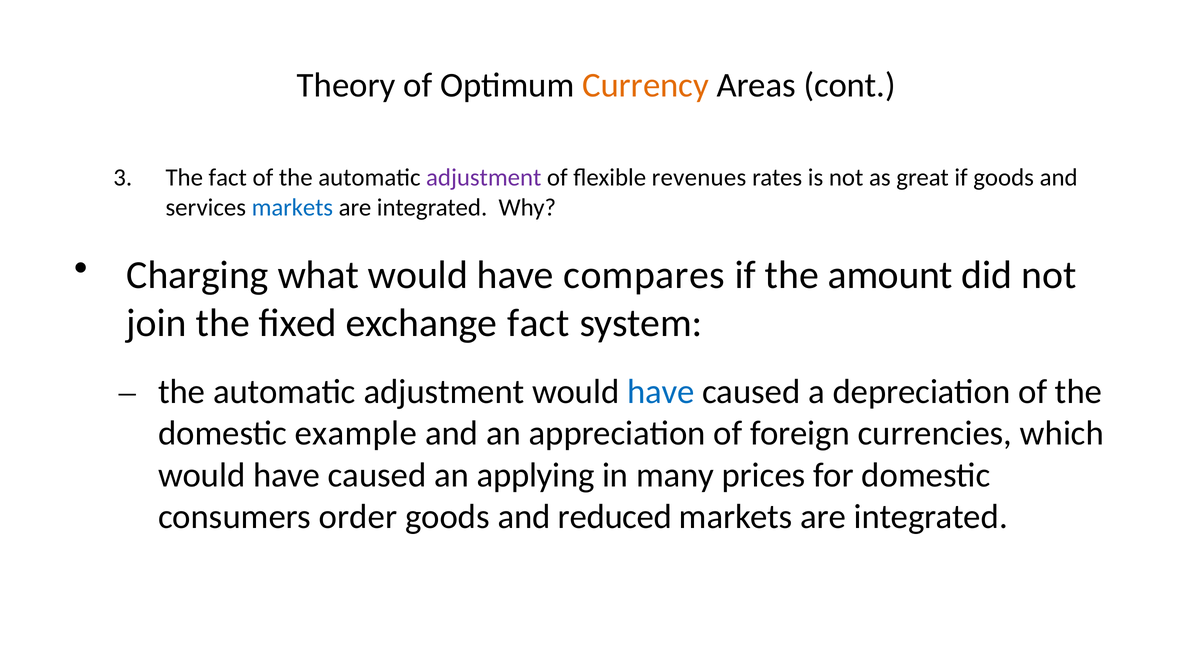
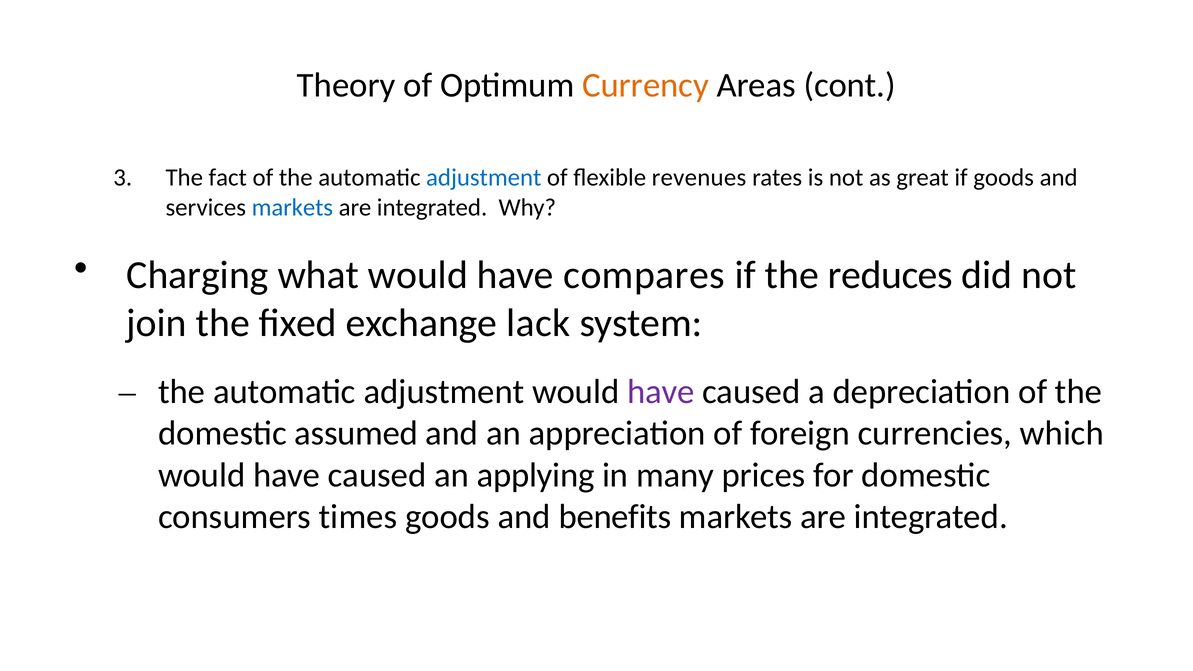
adjustment colour: purple -> blue (484, 178)
amount: amount -> reduces (890, 275)
exchange fact: fact -> lack (538, 323)
have colour: blue -> purple (661, 392)
example: example -> assumed (356, 433)
order: order -> times (358, 517)
reduced: reduced -> benefits (615, 517)
